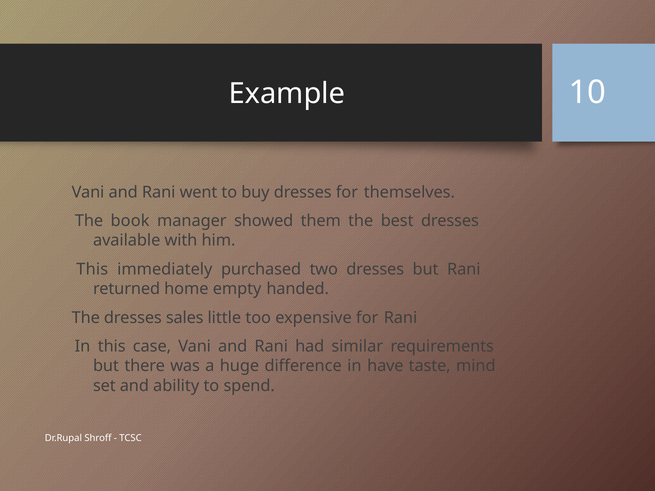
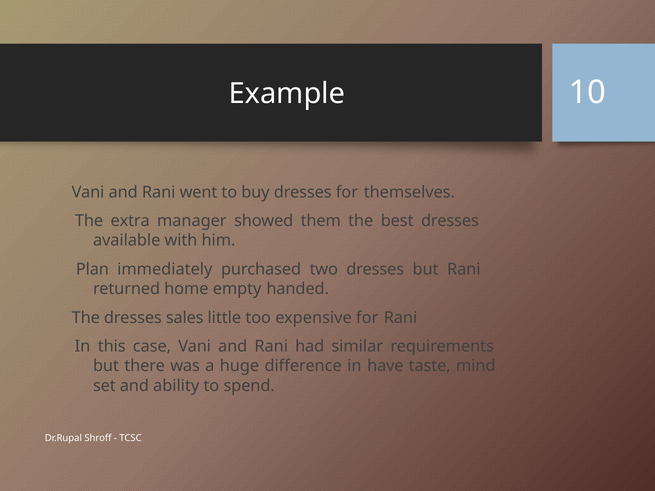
book: book -> extra (130, 221)
This: This -> Plan (92, 269)
